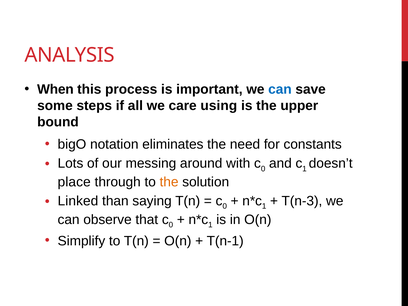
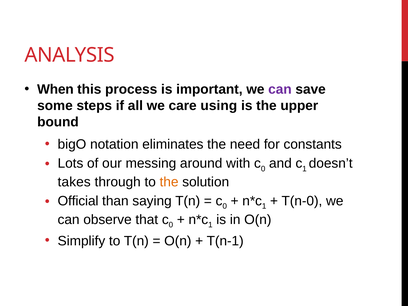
can colour: blue -> purple (280, 89)
place: place -> takes (74, 182)
Linked: Linked -> Official (78, 201)
T(n-3: T(n-3 -> T(n-0 (302, 201)
